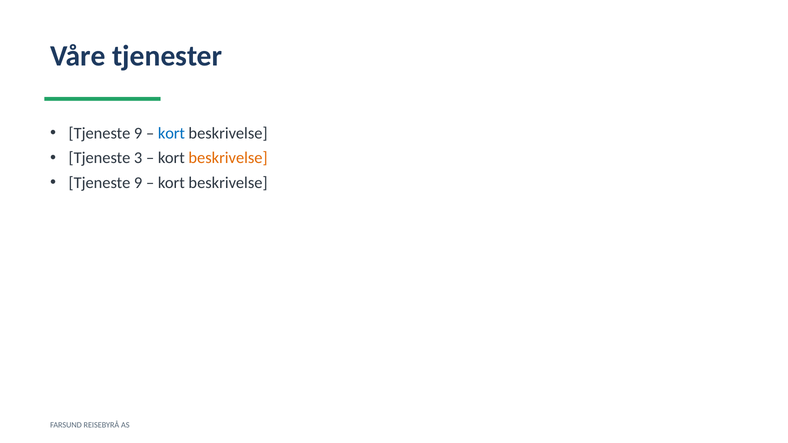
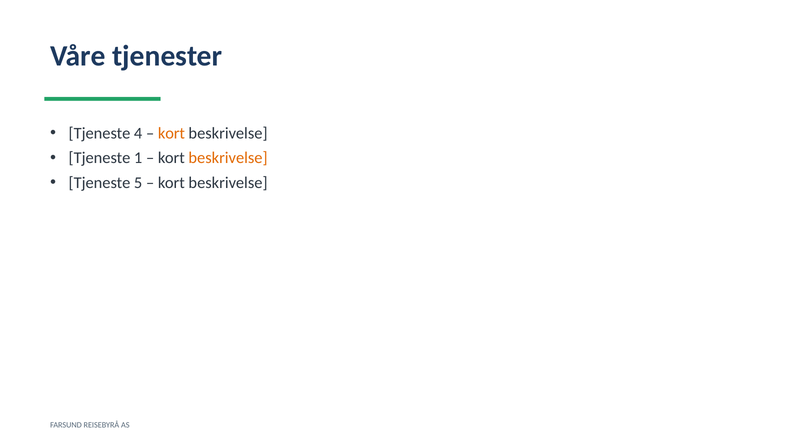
9: 9 -> 4 (138, 133)
kort colour: blue -> orange (171, 133)
3: 3 -> 1 (138, 158)
9: 9 -> 5 (138, 183)
